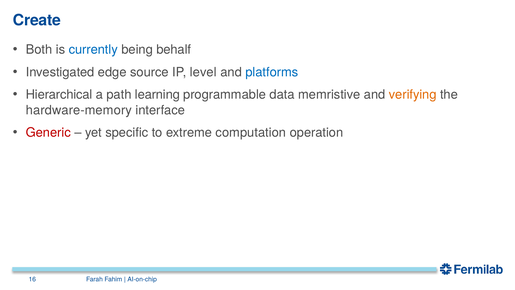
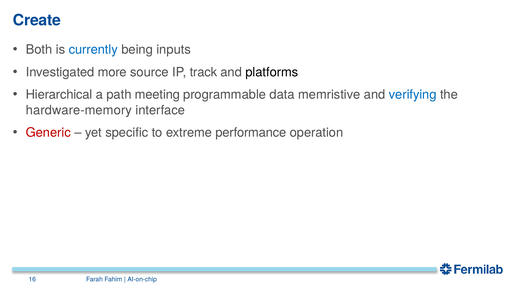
behalf: behalf -> inputs (174, 50)
edge: edge -> more (112, 72)
level: level -> track (203, 72)
platforms colour: blue -> black (272, 72)
learning: learning -> meeting (157, 95)
verifying colour: orange -> blue (413, 95)
computation: computation -> performance (251, 133)
